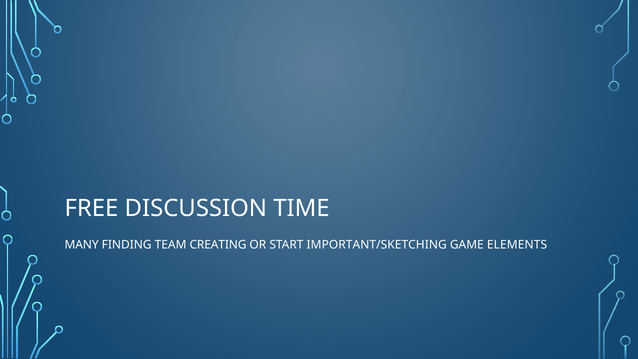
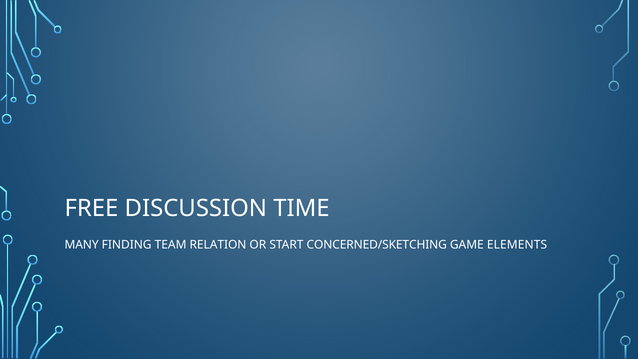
CREATING: CREATING -> RELATION (218, 245)
IMPORTANT/SKETCHING: IMPORTANT/SKETCHING -> CONCERNED/SKETCHING (377, 245)
